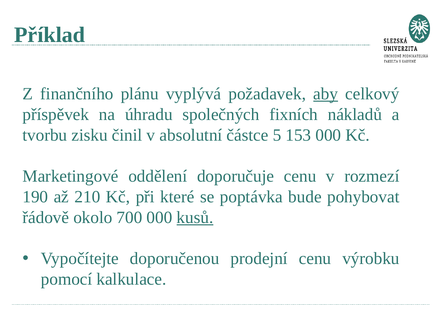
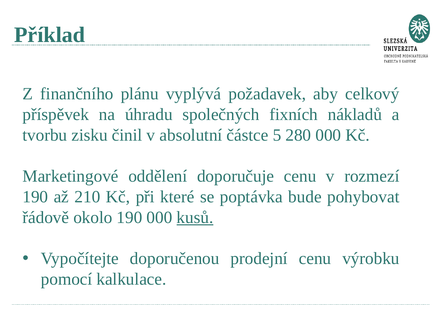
aby underline: present -> none (326, 94)
153: 153 -> 280 (298, 135)
okolo 700: 700 -> 190 (130, 217)
